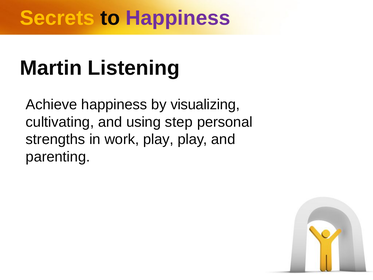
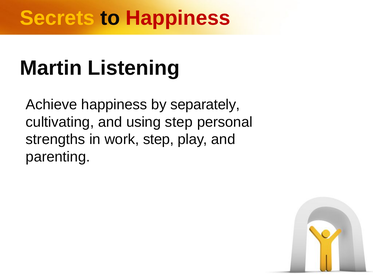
Happiness colour: purple -> red (178, 18)
visualizing: visualizing -> separately (205, 104)
work play: play -> step (158, 139)
